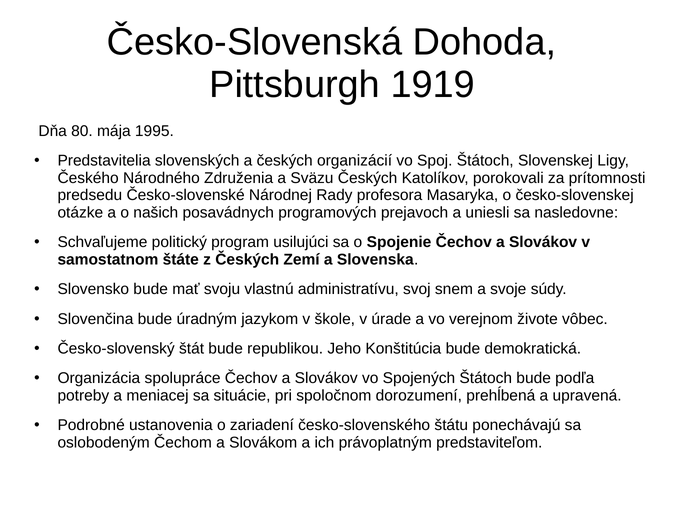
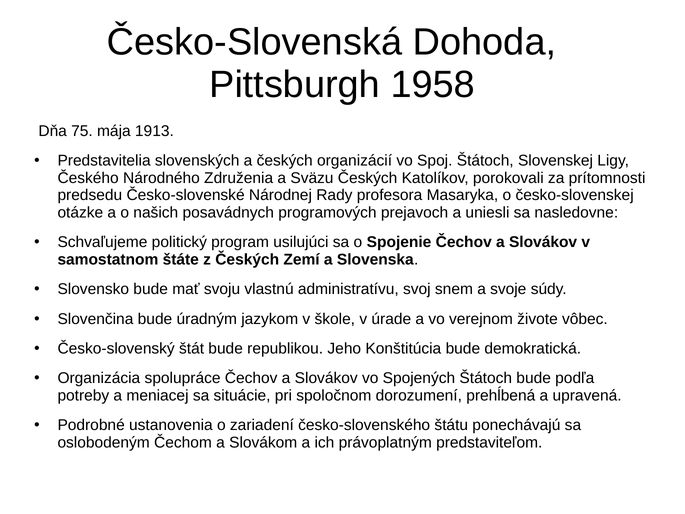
1919: 1919 -> 1958 (433, 85)
80: 80 -> 75 (82, 131)
1995: 1995 -> 1913 (154, 131)
